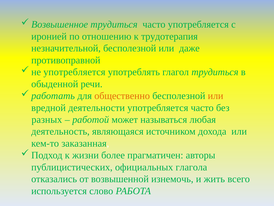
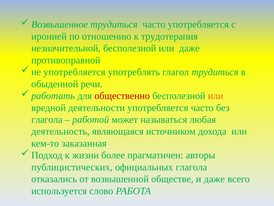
общественно colour: orange -> red (122, 96)
разных: разных -> глагола (47, 119)
изнемочь: изнемочь -> обществе (172, 179)
и жить: жить -> даже (214, 179)
